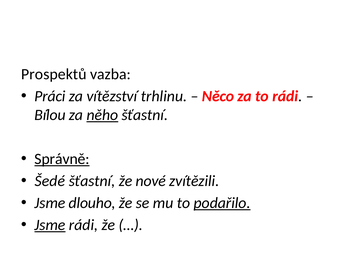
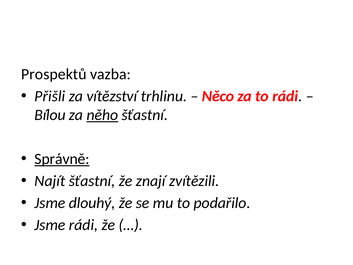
Práci: Práci -> Přišli (50, 96)
Šedé: Šedé -> Najít (50, 181)
nové: nové -> znají (151, 181)
dlouho: dlouho -> dlouhý (92, 203)
podařilo underline: present -> none (222, 203)
Jsme underline: present -> none (50, 225)
